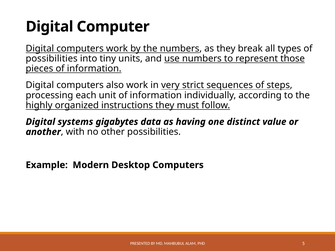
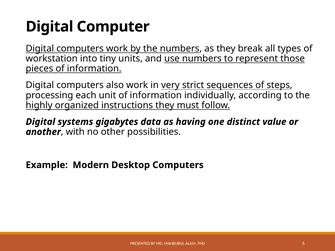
possibilities: possibilities -> workstation (52, 59)
